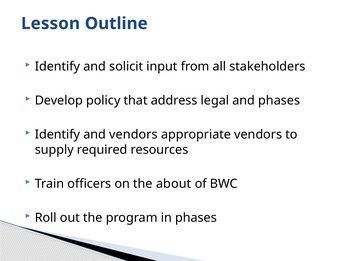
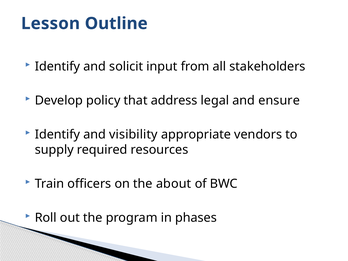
and phases: phases -> ensure (279, 101)
and vendors: vendors -> visibility (133, 135)
